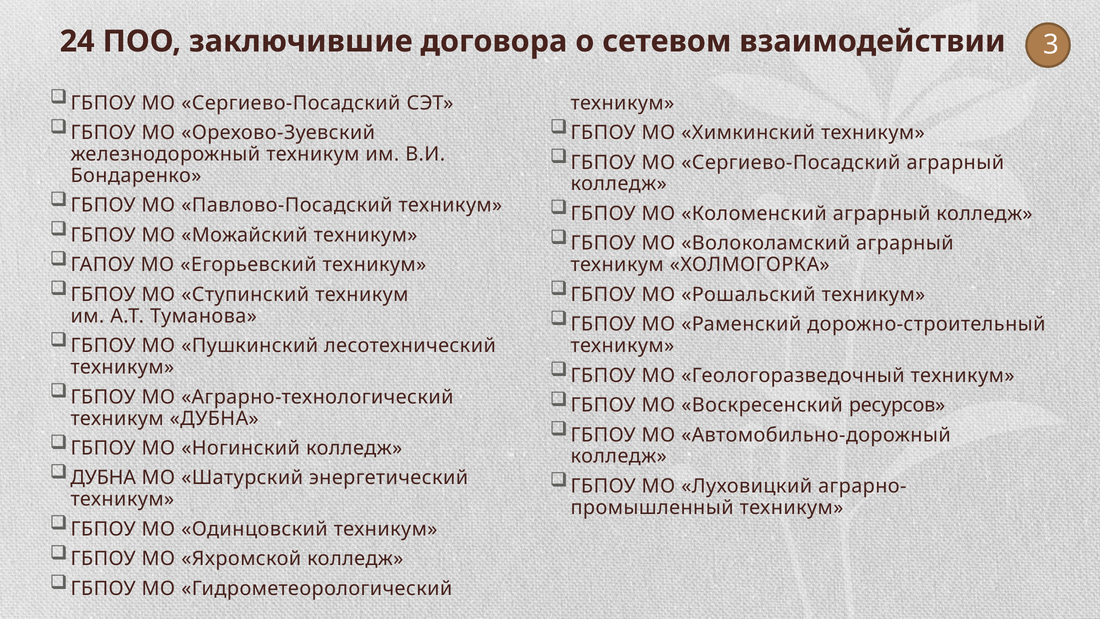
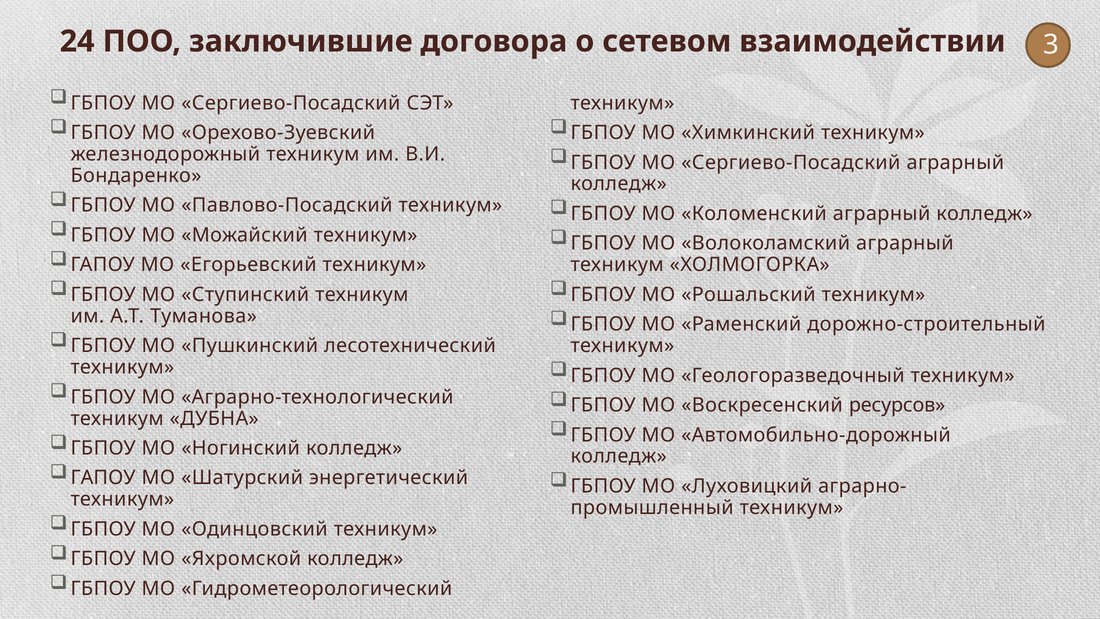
ДУБНА: ДУБНА -> ГАПОУ (103, 478)
